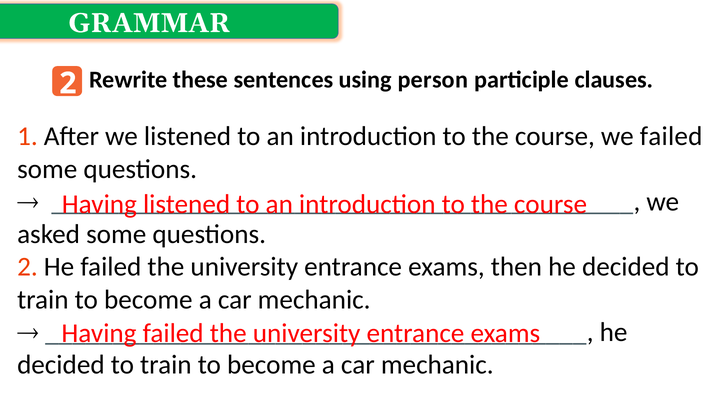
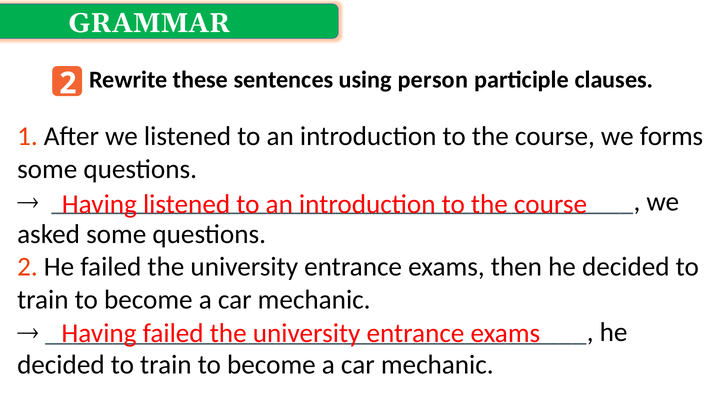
we failed: failed -> forms (671, 136)
